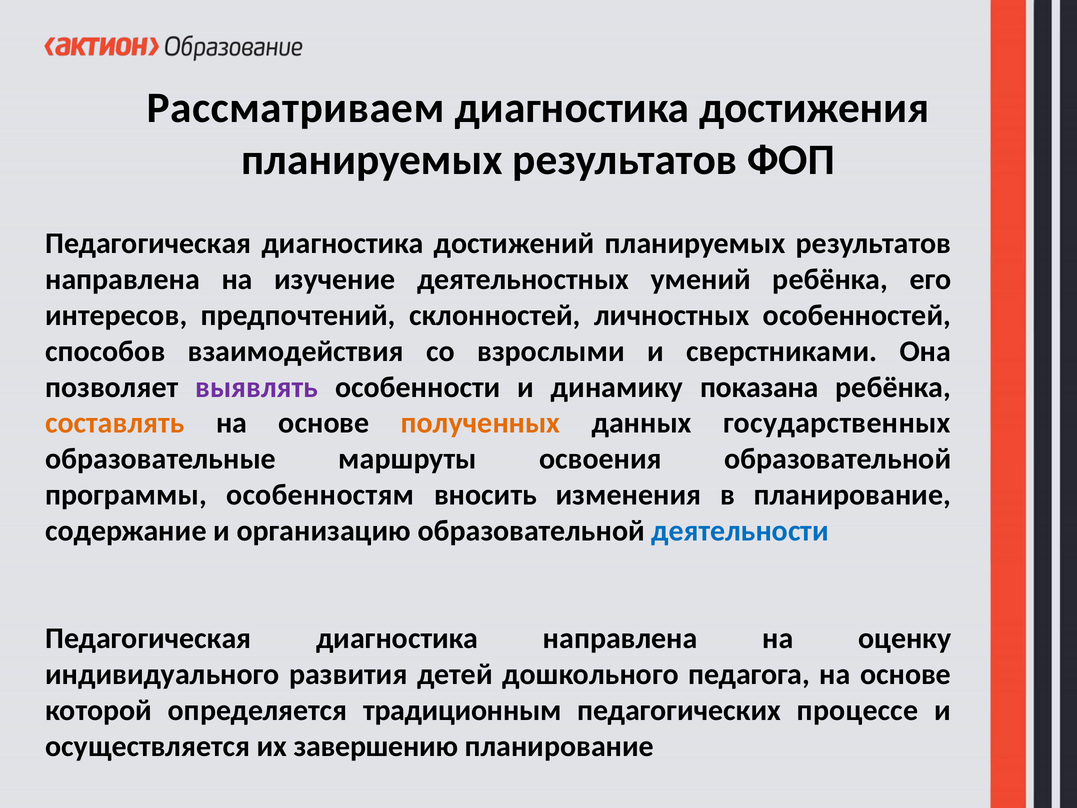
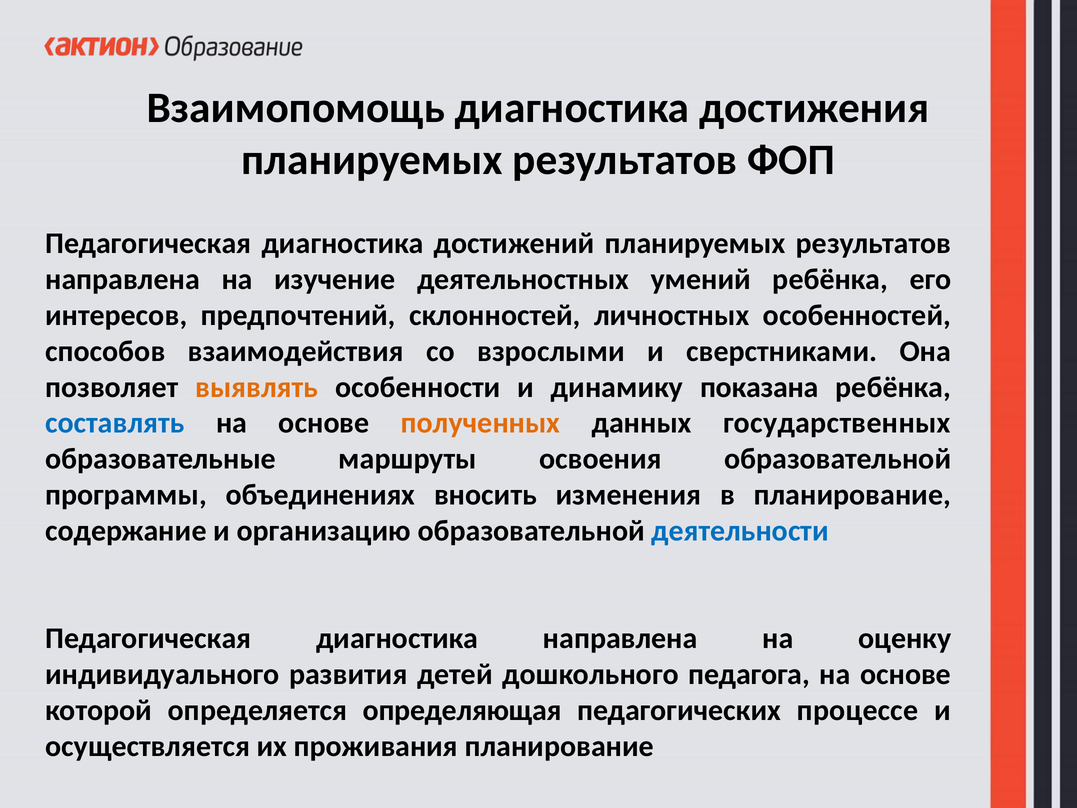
Рассматриваем: Рассматриваем -> Взаимопомощь (296, 108)
выявлять colour: purple -> orange (257, 387)
составлять colour: orange -> blue (115, 423)
особенностям: особенностям -> объединениях (320, 495)
традиционным: традиционным -> определяющая (462, 710)
завершению: завершению -> проживания (376, 746)
